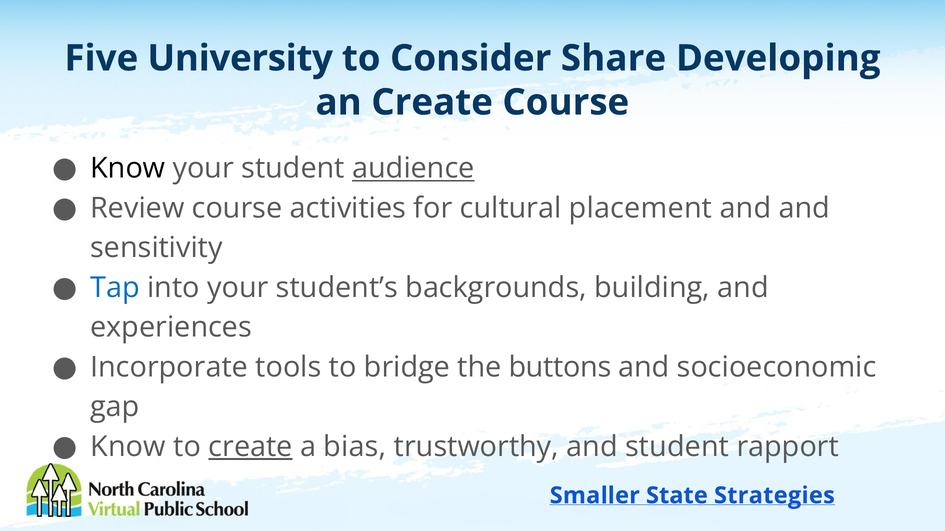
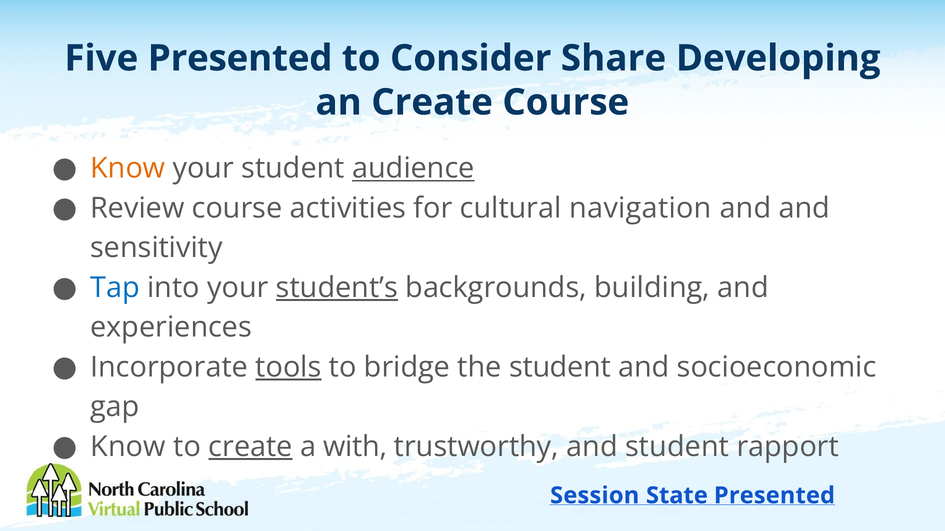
Five University: University -> Presented (240, 58)
Know colour: black -> orange (128, 168)
placement: placement -> navigation (640, 208)
student’s underline: none -> present (337, 288)
tools underline: none -> present (288, 368)
the buttons: buttons -> student (560, 368)
bias: bias -> with (355, 447)
Smaller: Smaller -> Session (595, 496)
State Strategies: Strategies -> Presented (774, 496)
